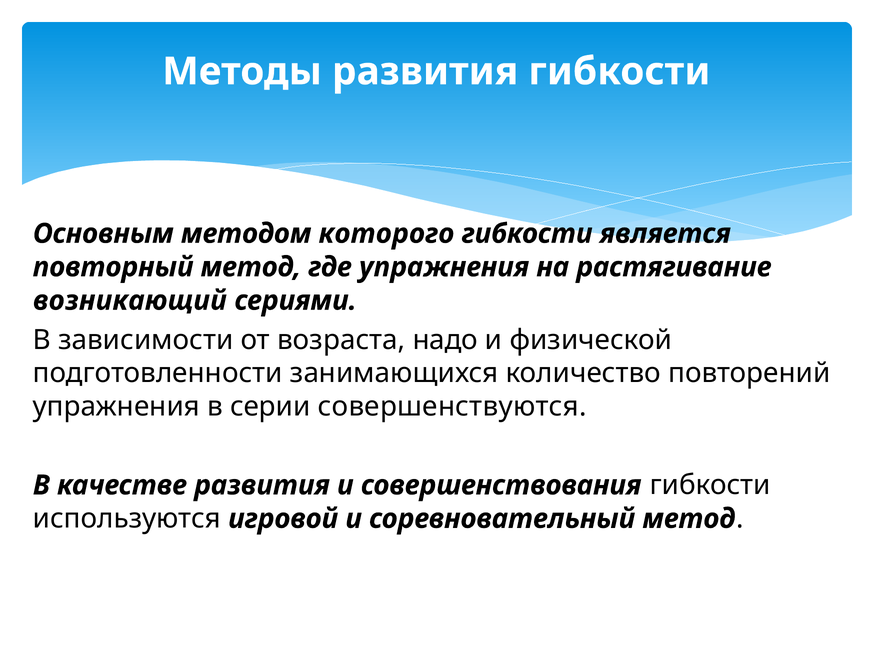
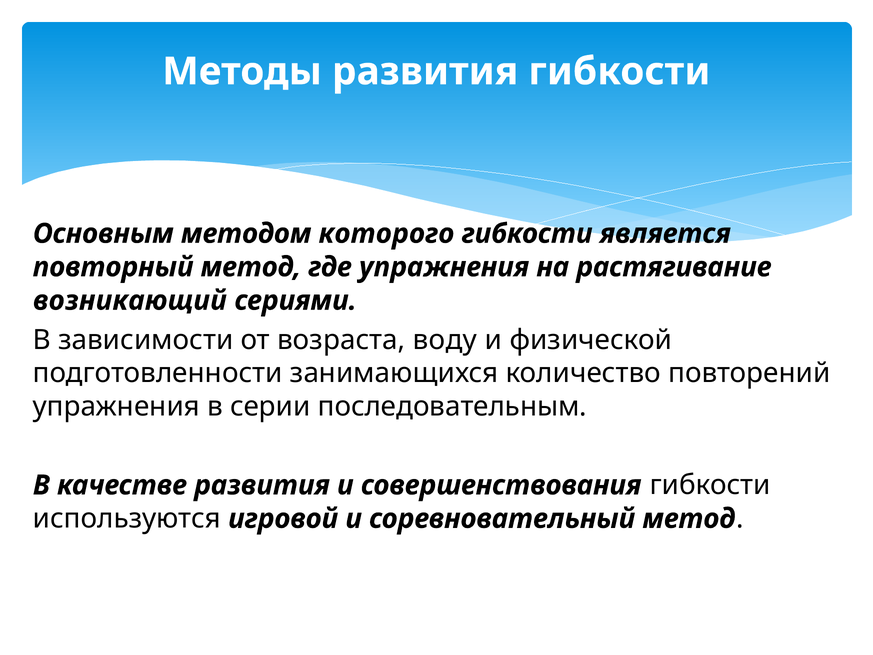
надо: надо -> воду (445, 340)
совершенствуются: совершенствуются -> последовательным (452, 407)
